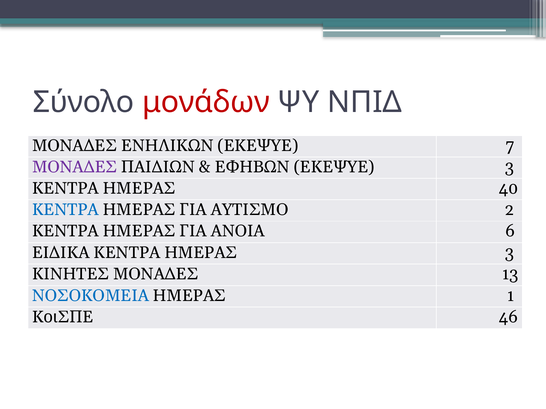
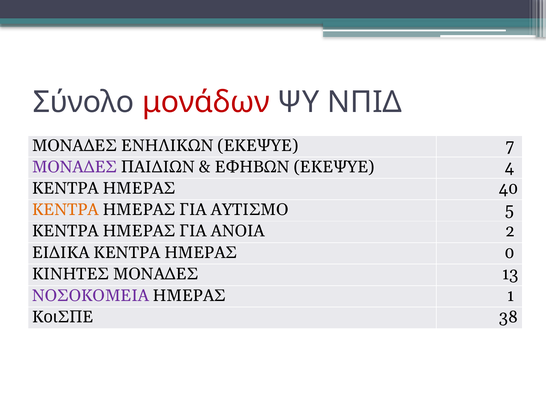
3: 3 -> 4 (510, 167)
ΚΕΝΤΡΑ colour: blue -> orange (65, 210)
2: 2 -> 5 (510, 210)
6: 6 -> 2 (510, 231)
ΗΜΕΡΑΣ 3: 3 -> 0 (510, 253)
ΝΟΣΟΚΟΜΕΙΑ colour: blue -> purple (91, 296)
46: 46 -> 38 (509, 317)
